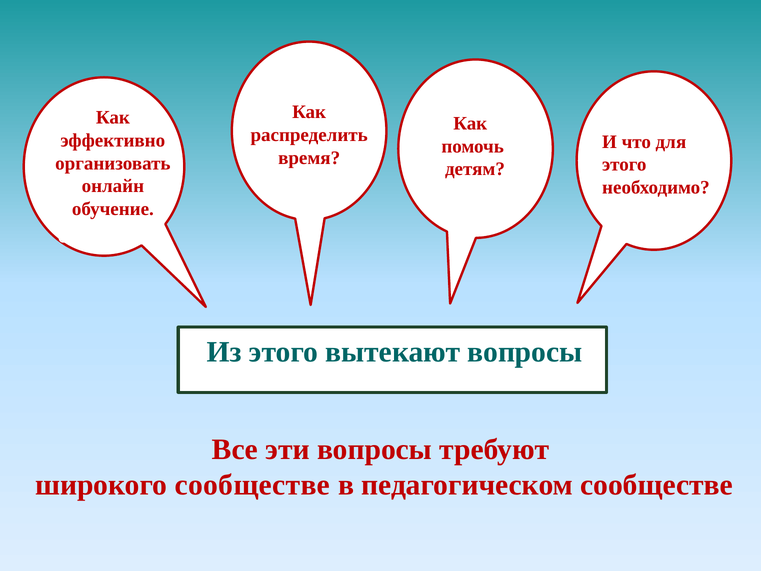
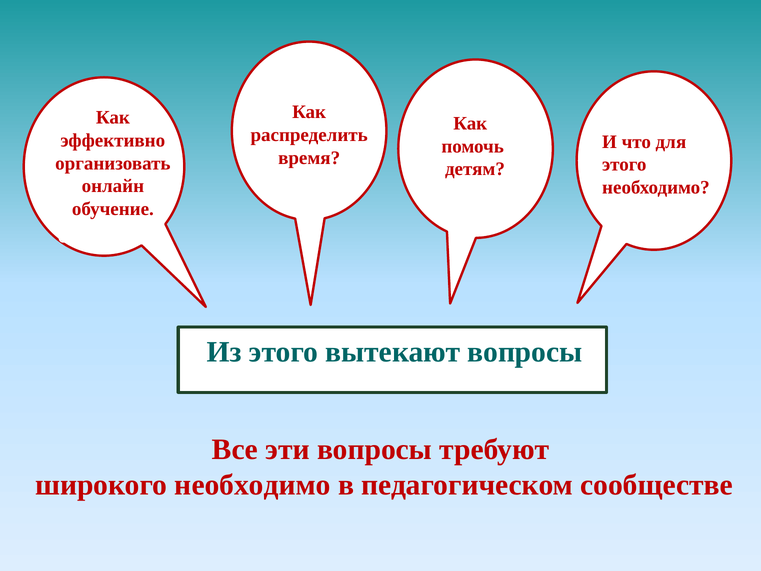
широкого сообществе: сообществе -> необходимо (253, 485)
